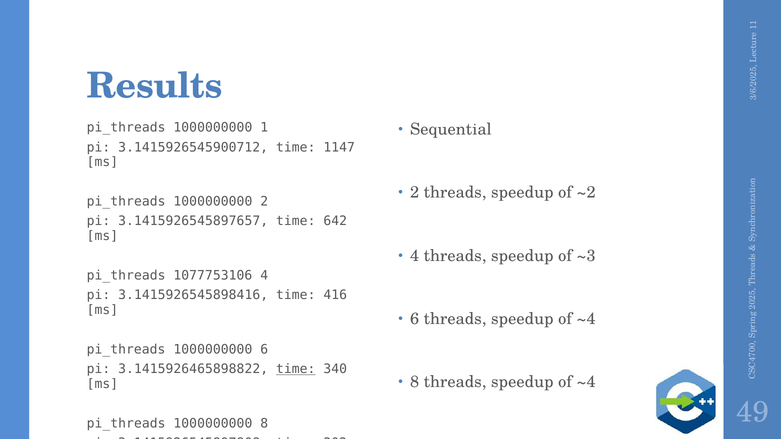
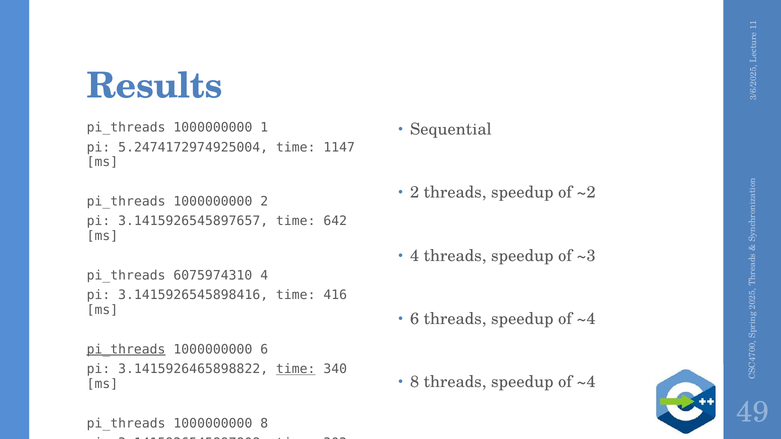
3.1415926545900712: 3.1415926545900712 -> 5.2474172974925004 (193, 147)
1077753106: 1077753106 -> 6075974310 (213, 276)
pi_threads underline: none -> present (126, 350)
